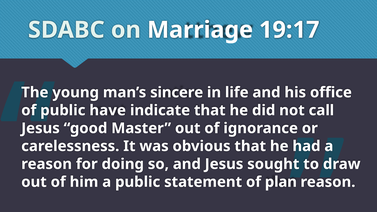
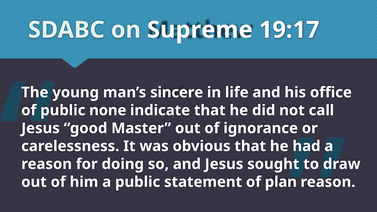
Marriage: Marriage -> Supreme (200, 30)
have: have -> none (108, 110)
